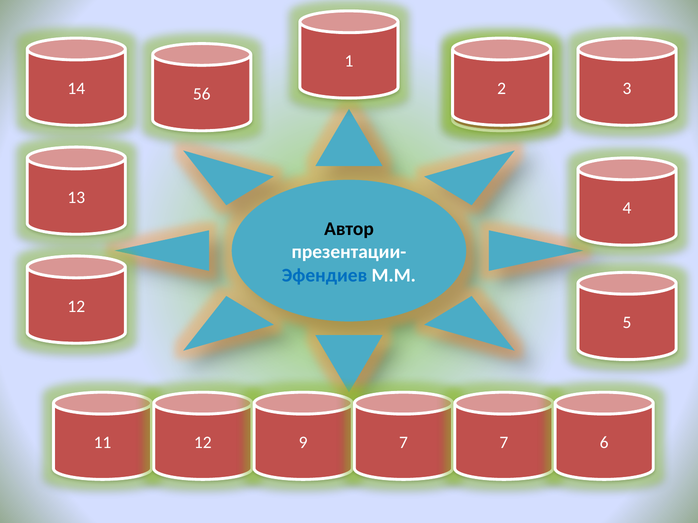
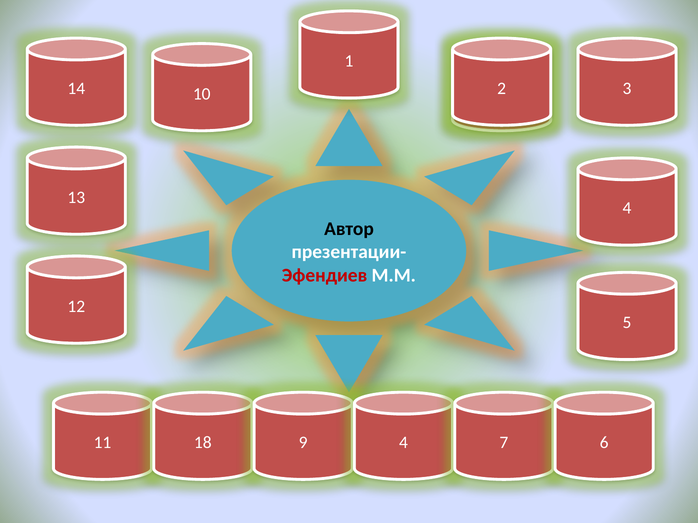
56: 56 -> 10 (202, 94)
Эфендиев colour: blue -> red (325, 275)
11 12: 12 -> 18 (203, 443)
9 7: 7 -> 4 (403, 443)
